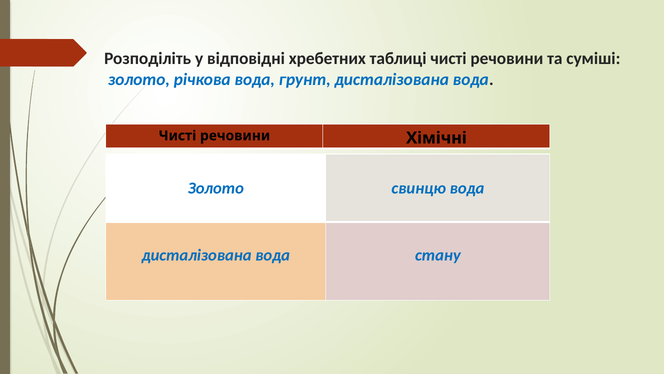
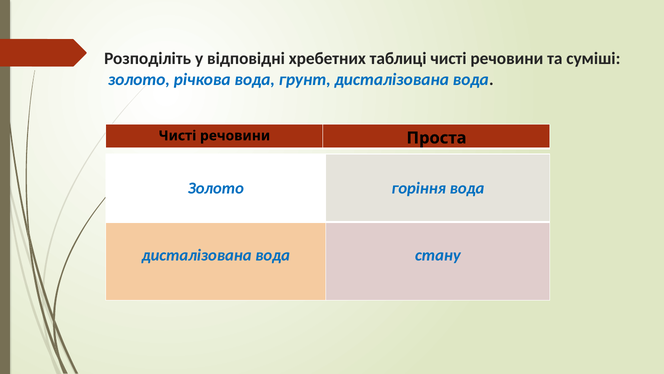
Хімічні: Хімічні -> Проста (436, 138)
свинцю: свинцю -> горіння (419, 188)
